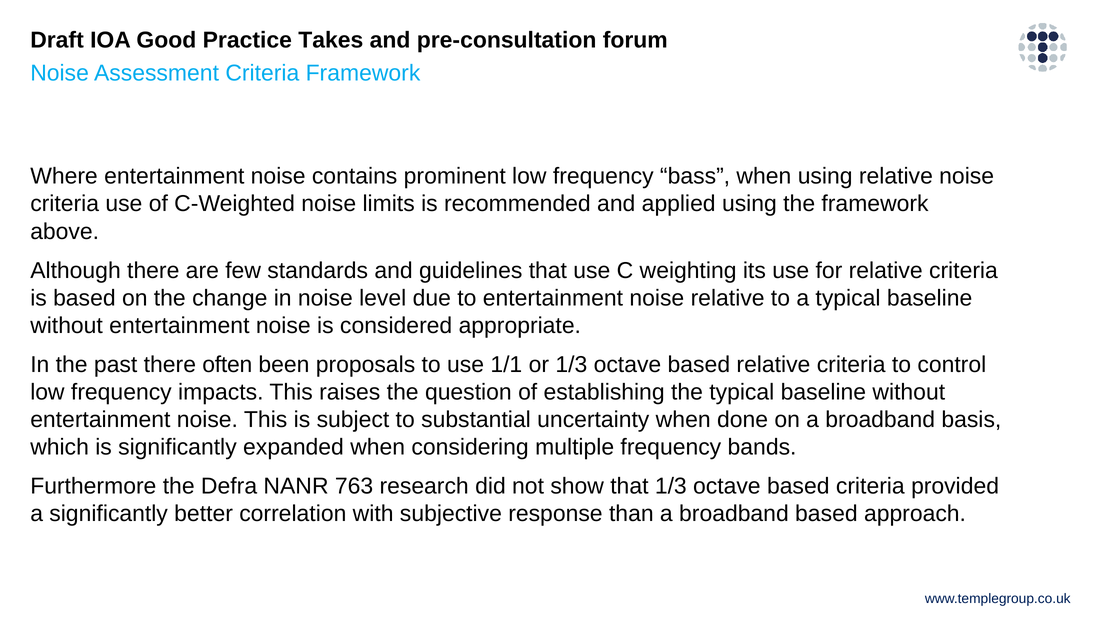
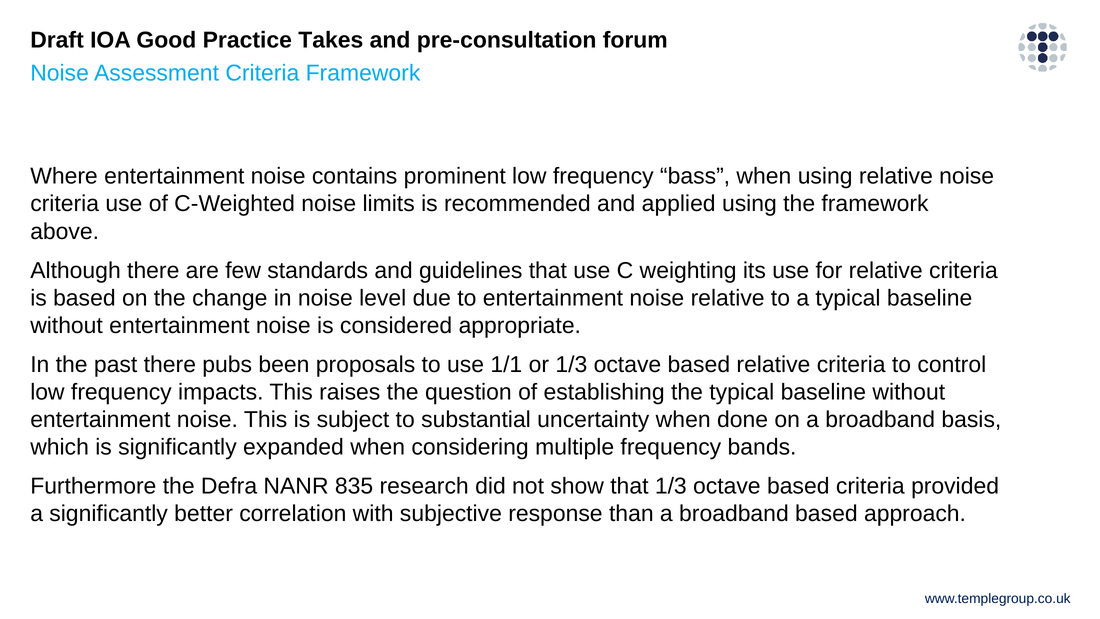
often: often -> pubs (227, 364)
763: 763 -> 835 (354, 486)
